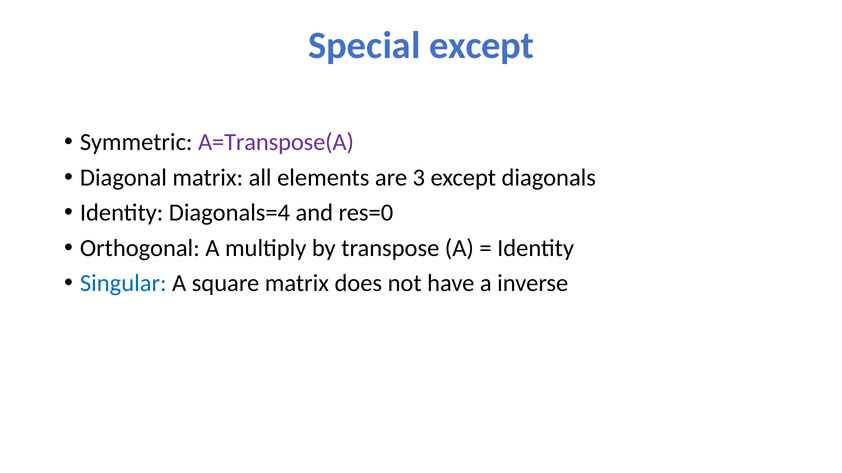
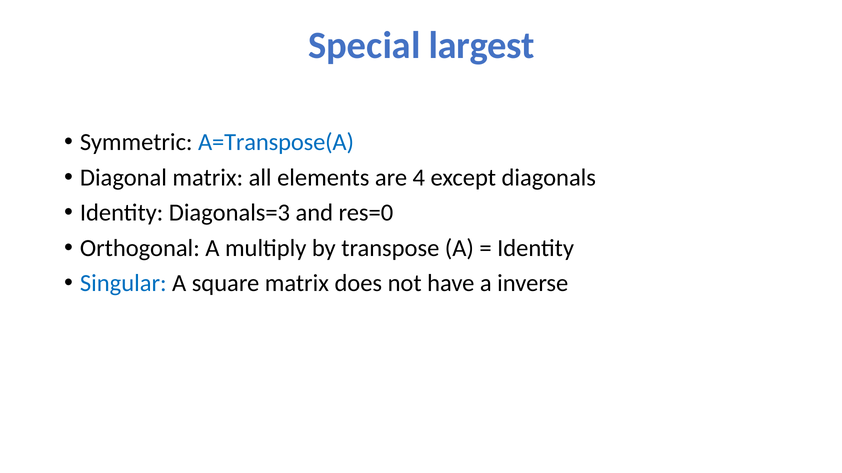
Special except: except -> largest (482, 46)
A=Transpose(A colour: purple -> blue (276, 142)
3: 3 -> 4 (419, 178)
Diagonals=4: Diagonals=4 -> Diagonals=3 (229, 213)
